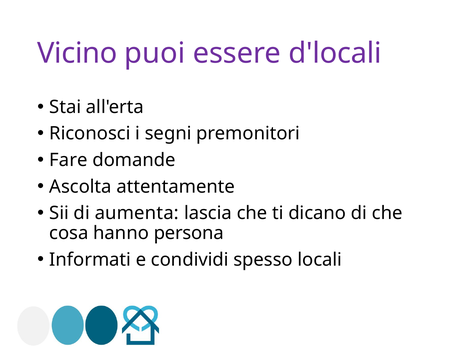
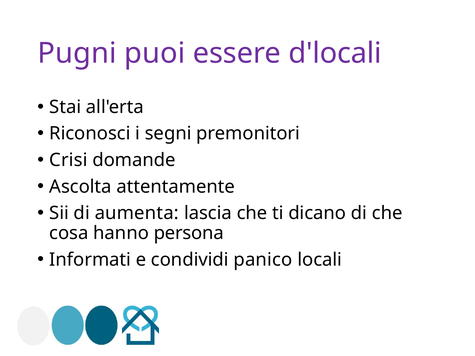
Vicino: Vicino -> Pugni (77, 53)
Fare: Fare -> Crisi (68, 160)
spesso: spesso -> panico (263, 260)
